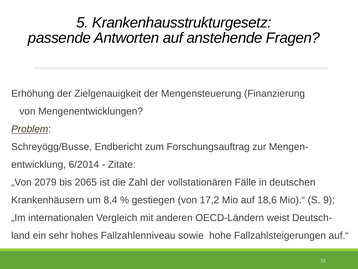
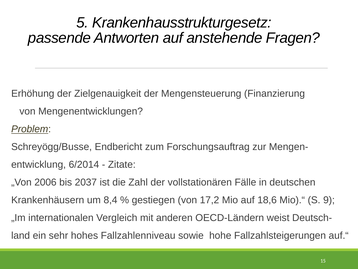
2079: 2079 -> 2006 (45, 182)
2065: 2065 -> 2037 (86, 182)
